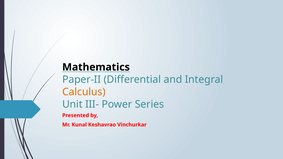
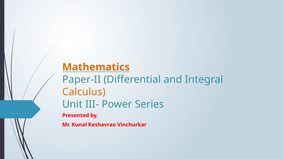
Mathematics colour: black -> orange (96, 67)
